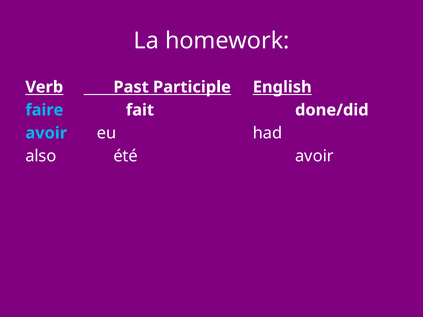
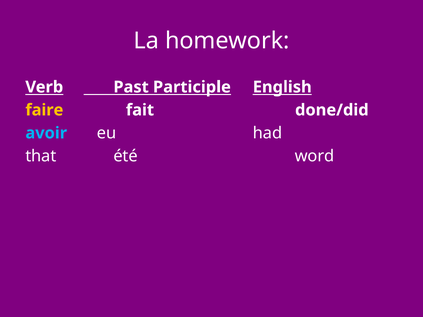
faire colour: light blue -> yellow (44, 110)
also: also -> that (41, 156)
été avoir: avoir -> word (315, 156)
